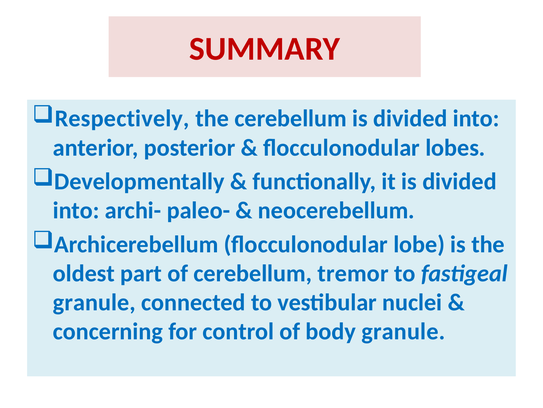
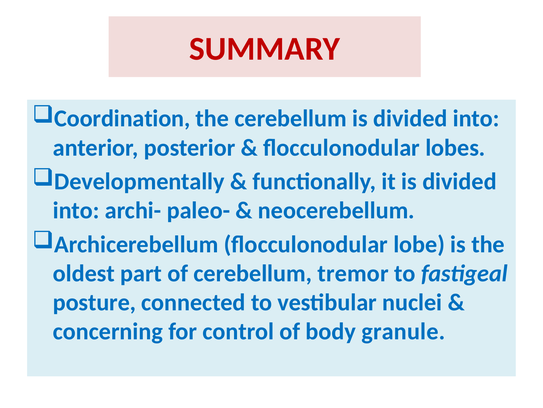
Respectively: Respectively -> Coordination (122, 118)
granule: granule -> posture (94, 302)
